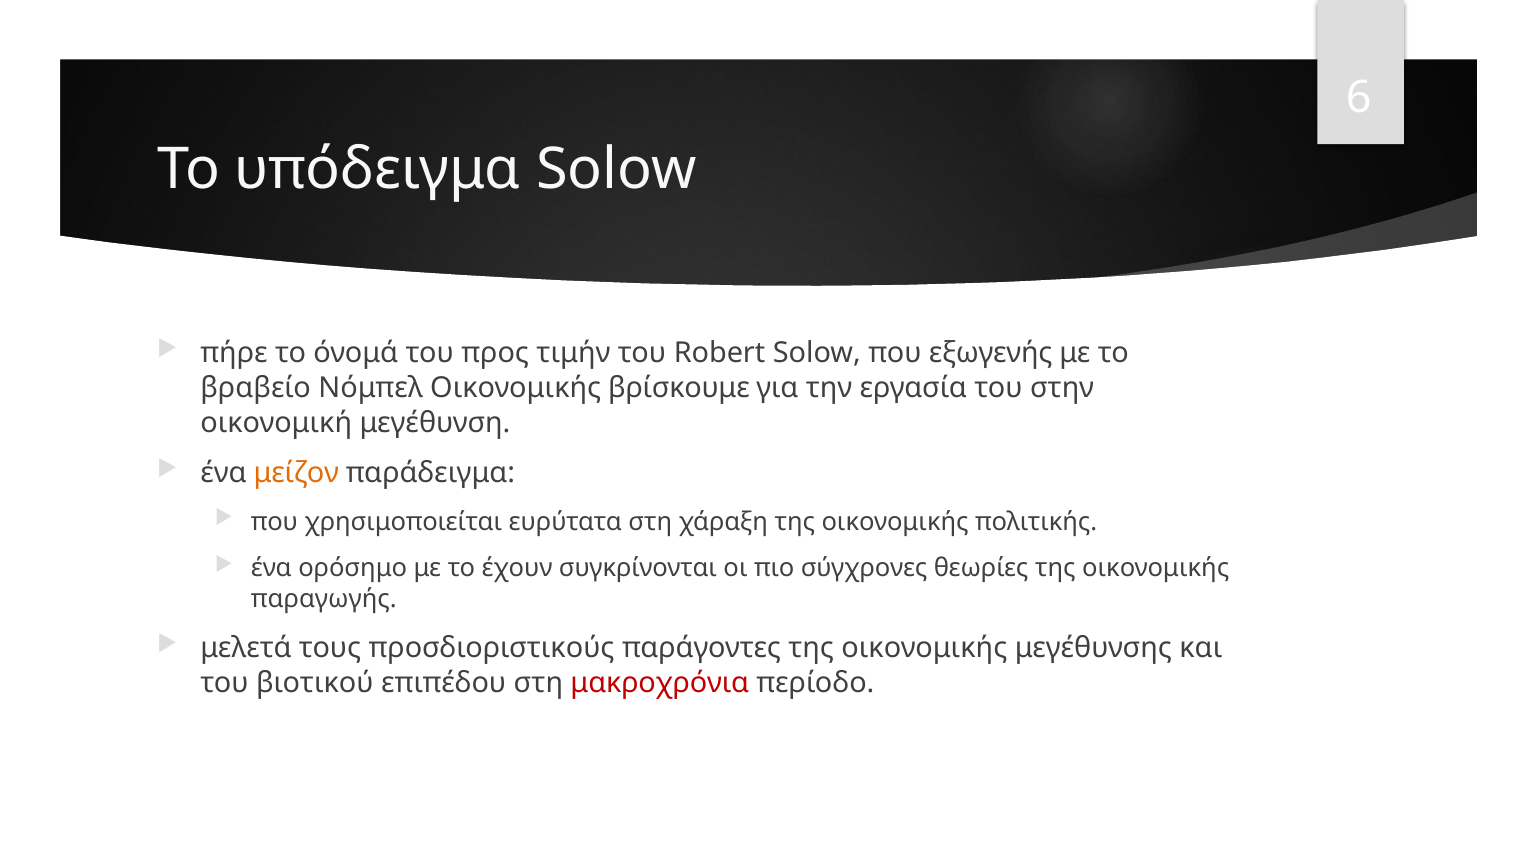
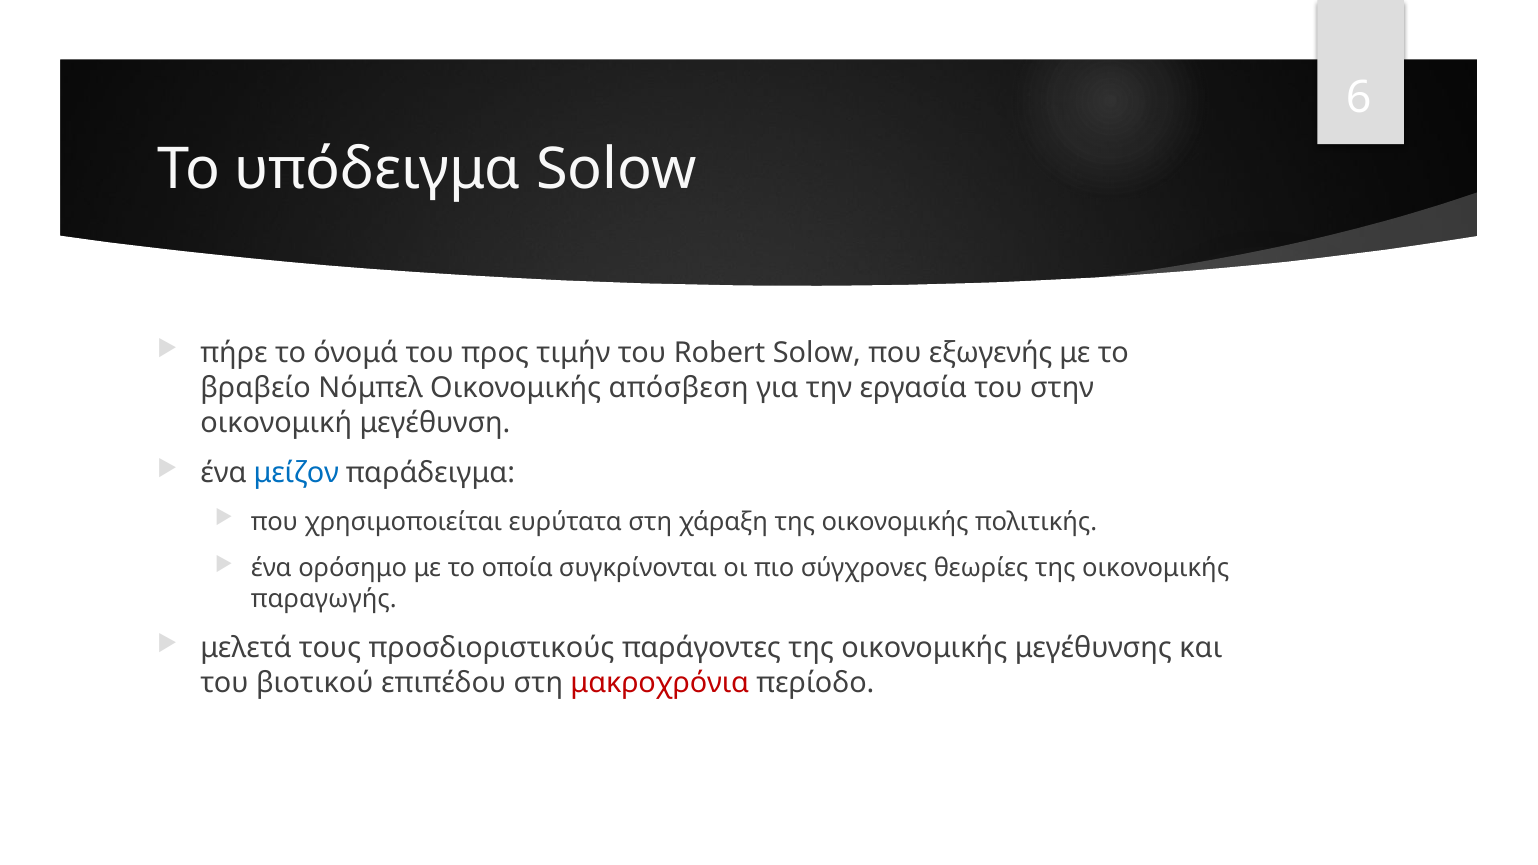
βρίσκουμε: βρίσκουμε -> απόσβεση (679, 388)
μείζον colour: orange -> blue (296, 473)
έχουν: έχουν -> οποία (517, 569)
